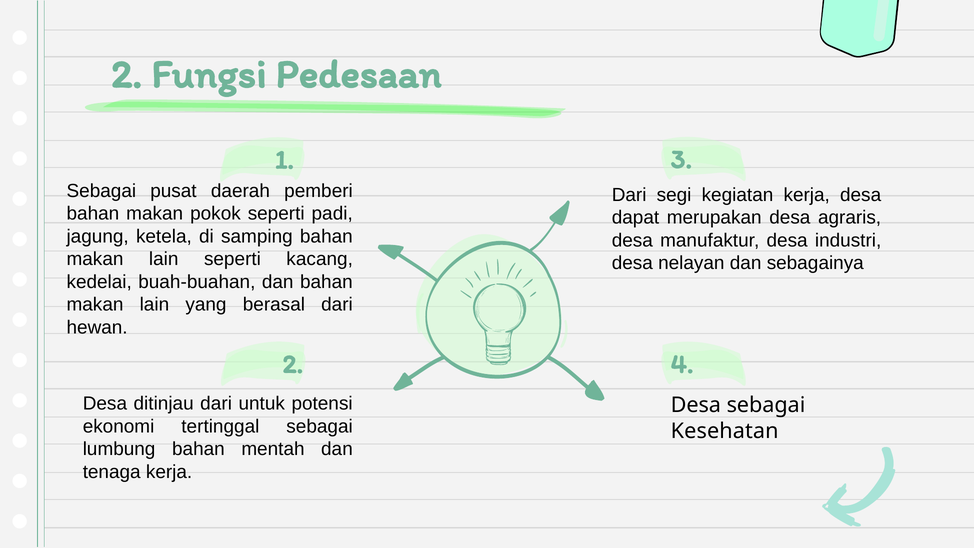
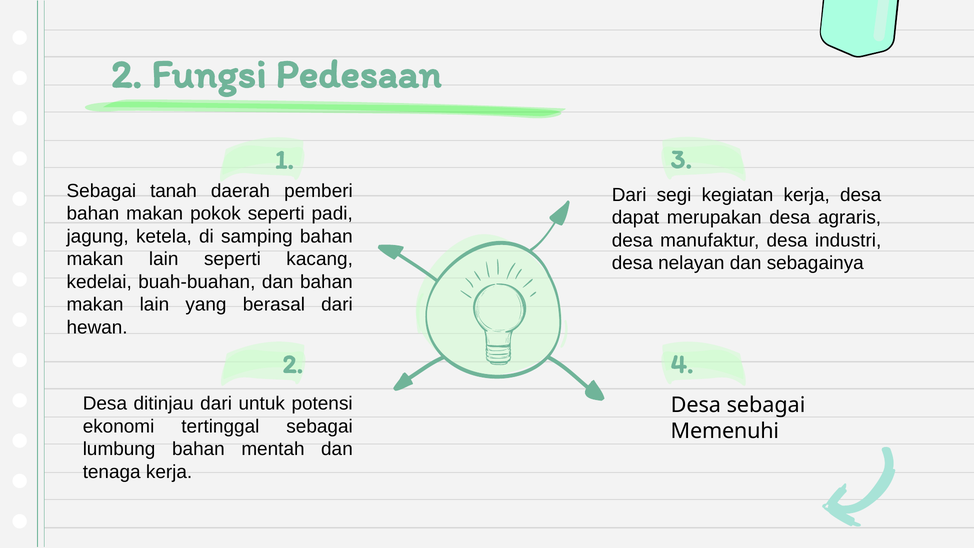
pusat: pusat -> tanah (174, 191)
Kesehatan: Kesehatan -> Memenuhi (725, 431)
